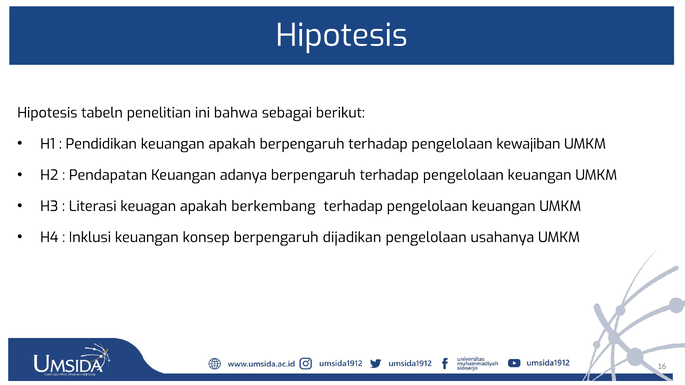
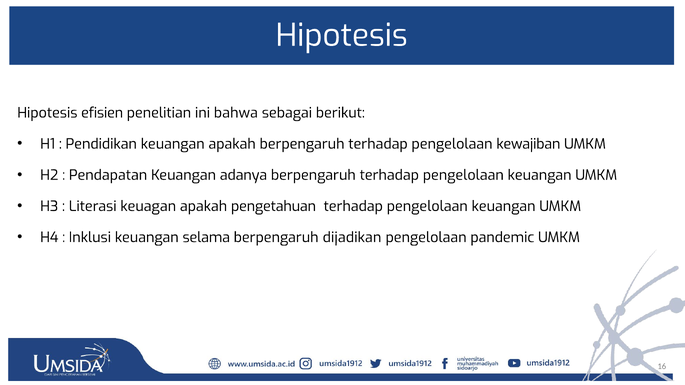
tabeln: tabeln -> efisien (102, 113)
berkembang: berkembang -> pengetahuan (273, 206)
konsep: konsep -> selama (206, 238)
usahanya: usahanya -> pandemic (502, 238)
